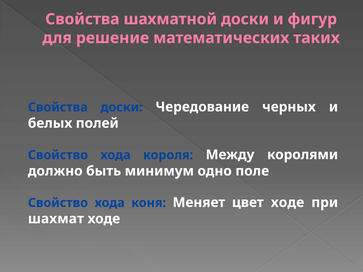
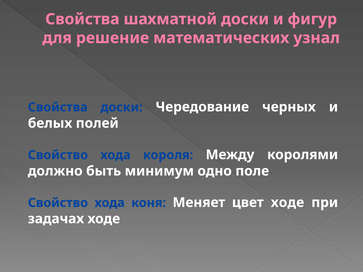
таких: таких -> узнал (317, 38)
шахмат: шахмат -> задачах (56, 219)
